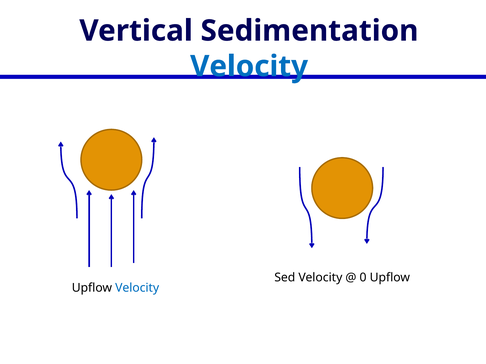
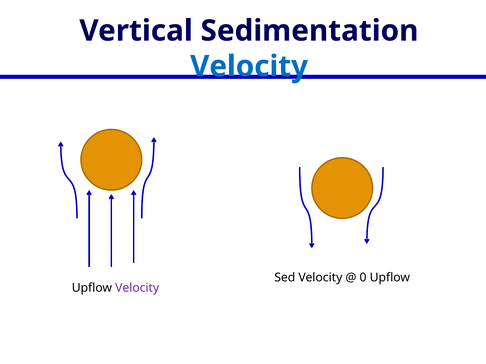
Velocity colour: blue -> purple (137, 288)
